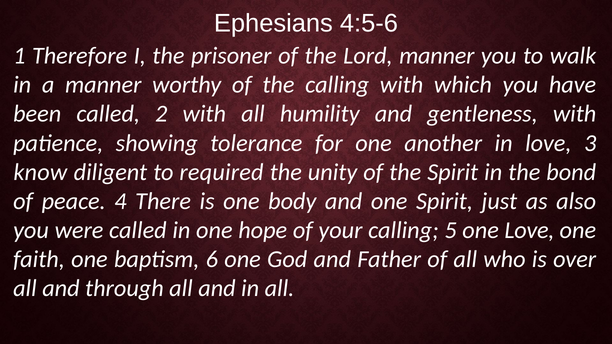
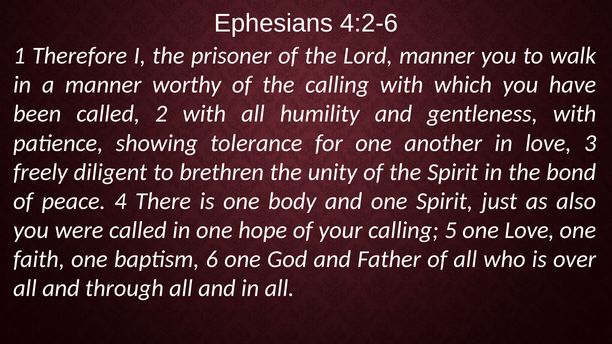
4:5-6: 4:5-6 -> 4:2-6 (369, 24)
know: know -> freely (41, 172)
required: required -> brethren (222, 172)
